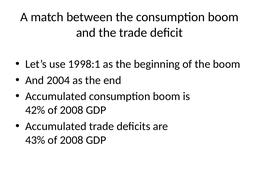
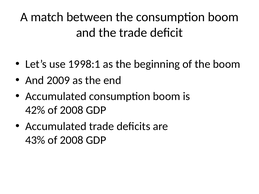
2004: 2004 -> 2009 (58, 80)
